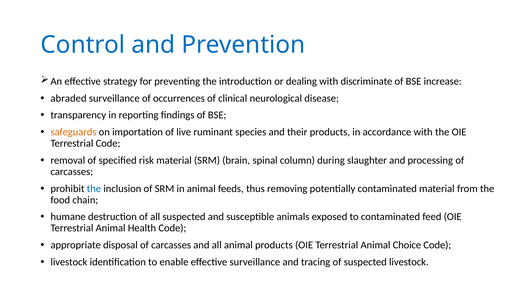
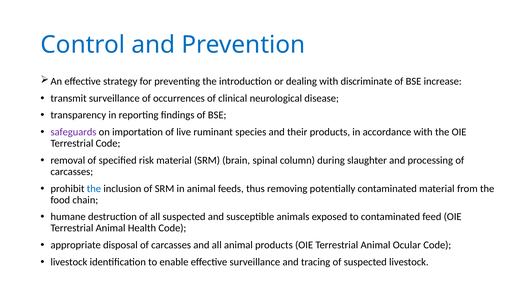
abraded: abraded -> transmit (69, 98)
safeguards colour: orange -> purple (73, 132)
Choice: Choice -> Ocular (407, 245)
